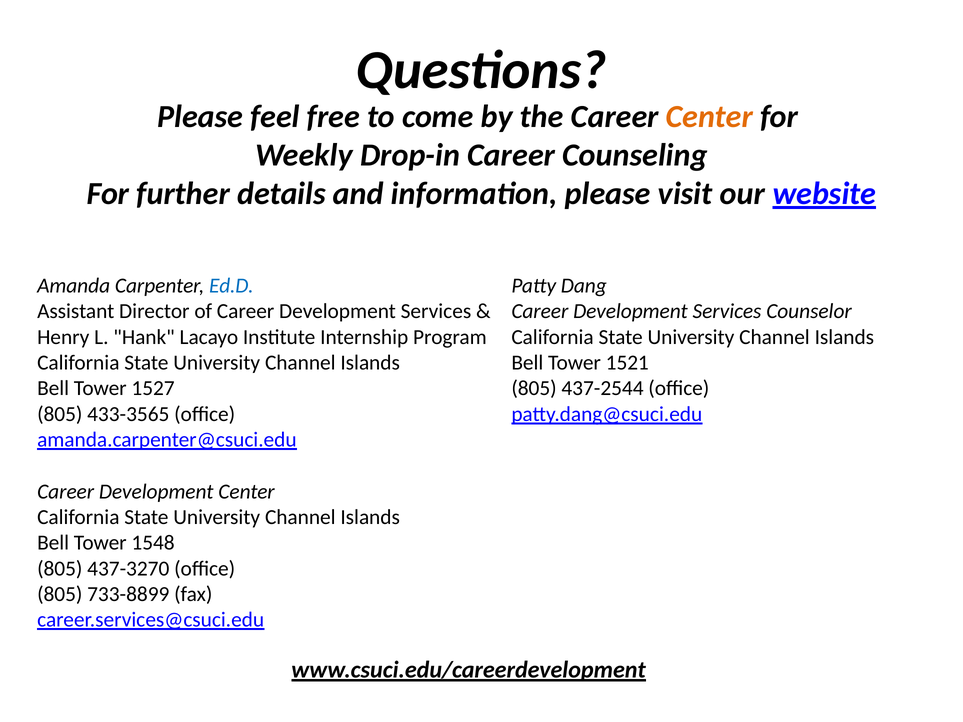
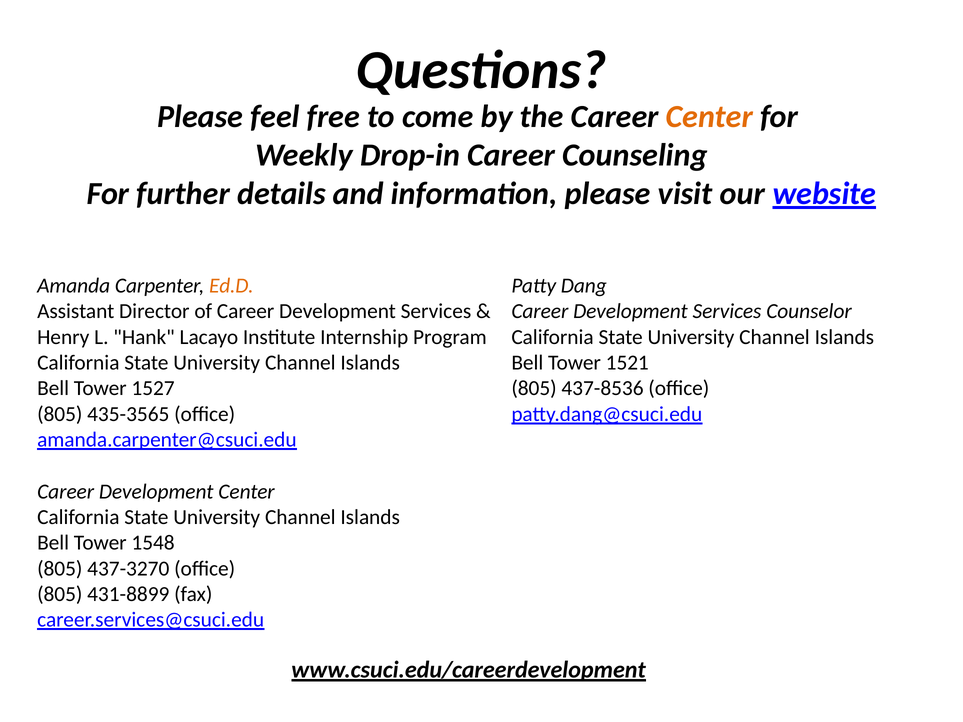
Ed.D colour: blue -> orange (231, 286)
437-2544: 437-2544 -> 437-8536 (603, 389)
433-3565: 433-3565 -> 435-3565 (128, 414)
733-8899: 733-8899 -> 431-8899 (128, 594)
